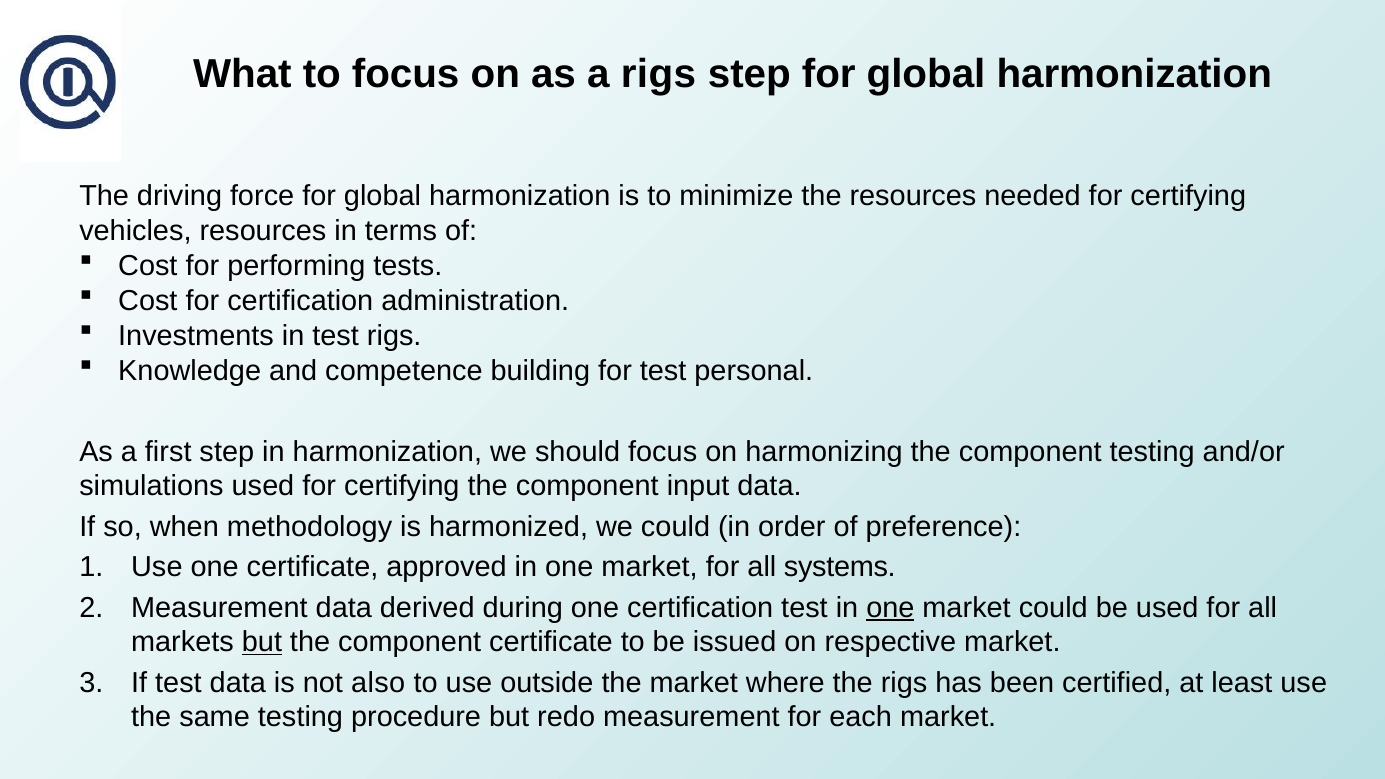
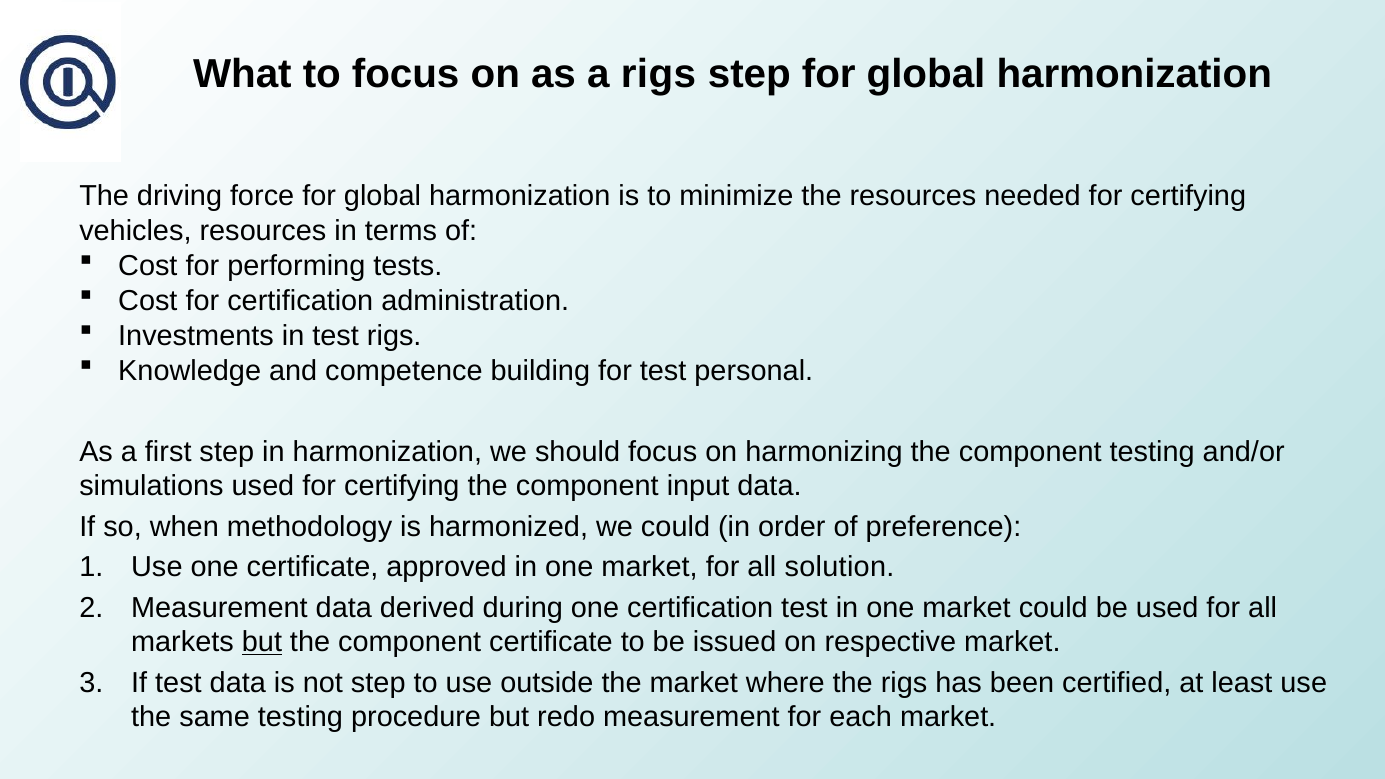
systems: systems -> solution (839, 567)
one underline: present -> none (890, 608)
not also: also -> step (378, 683)
